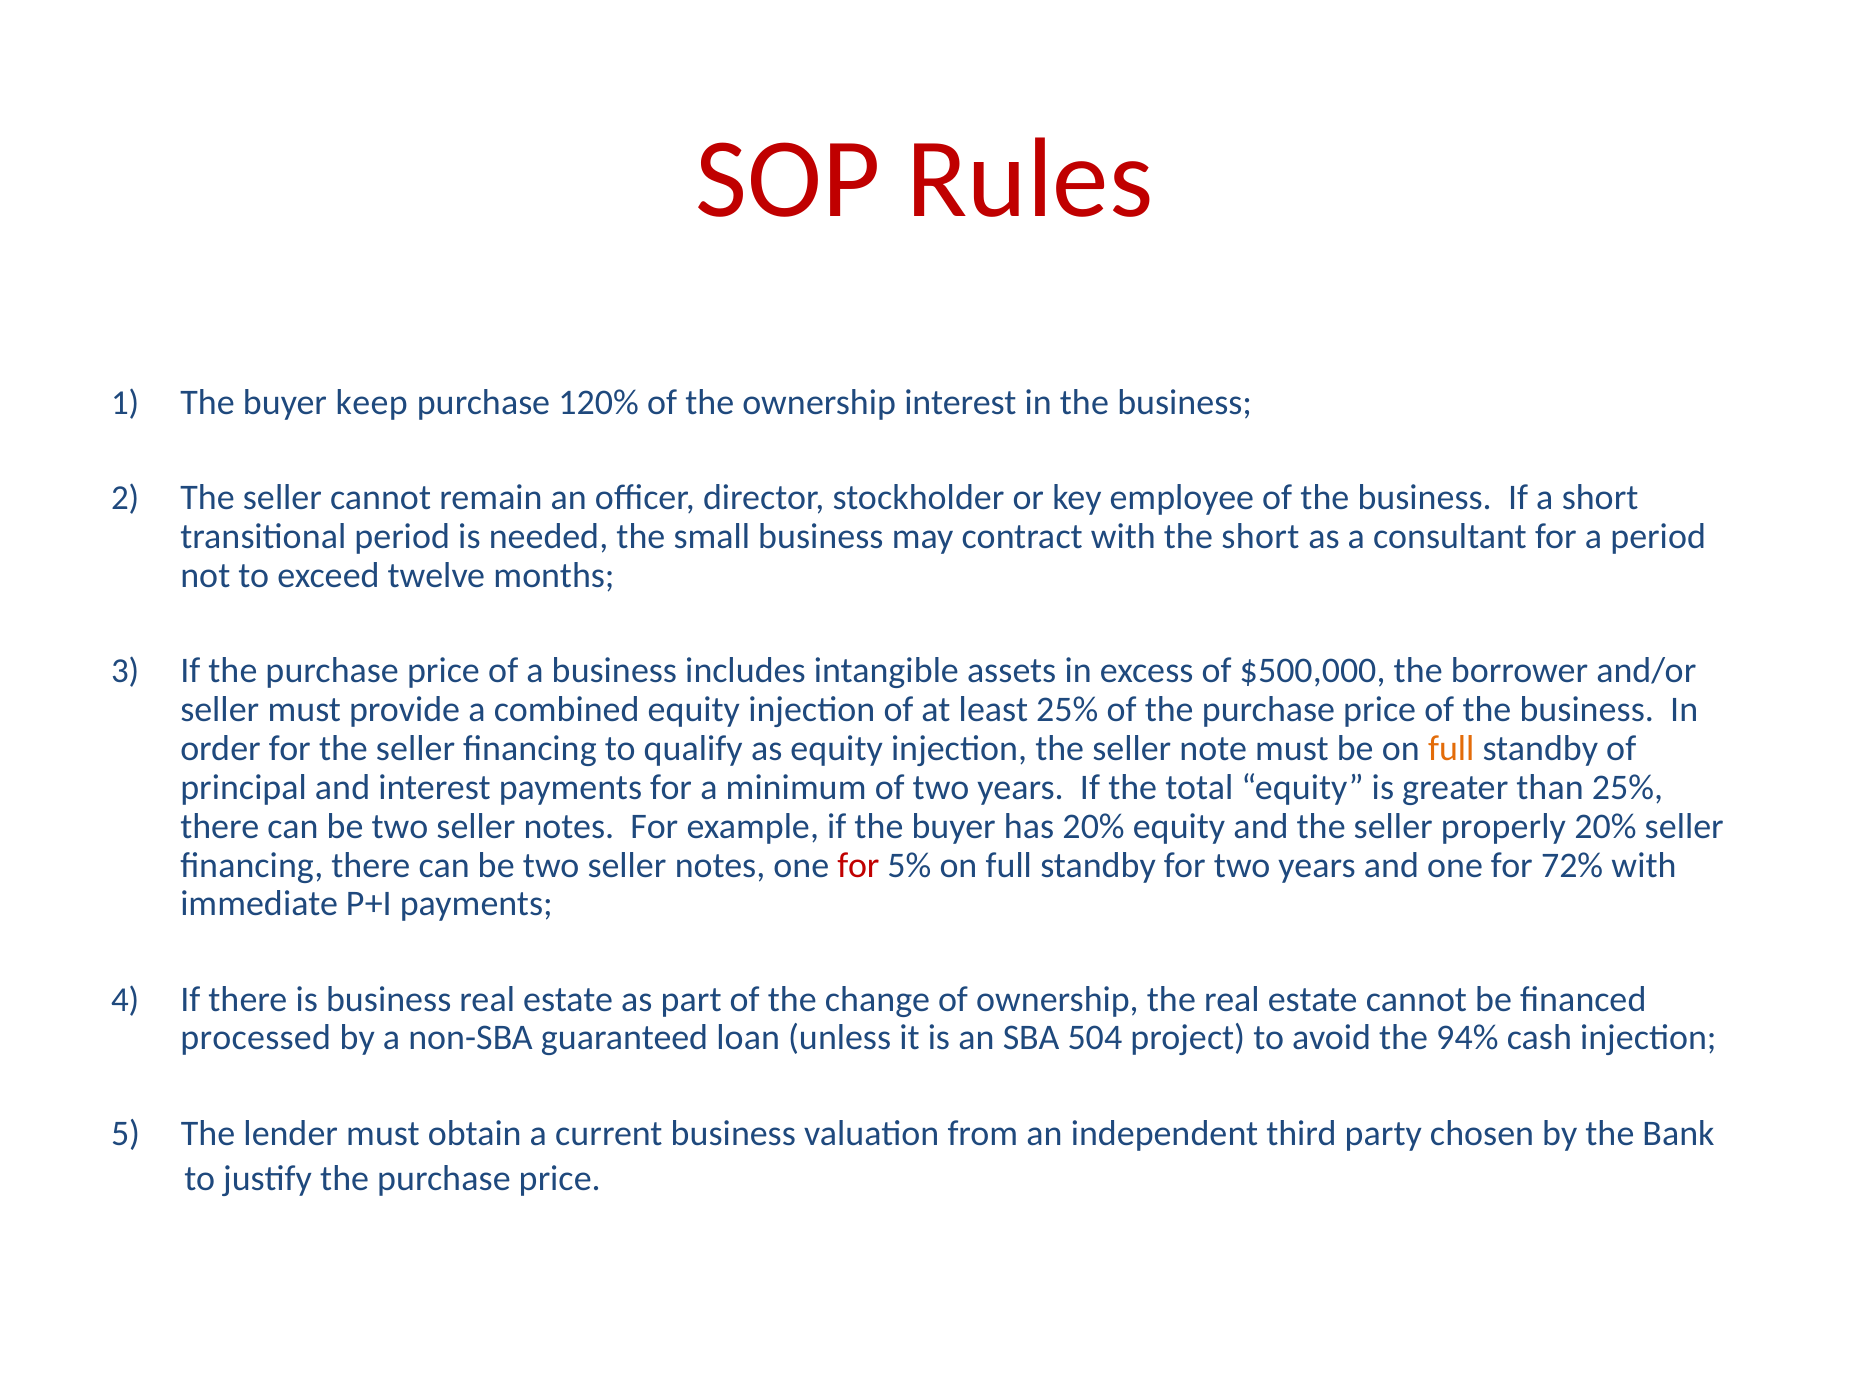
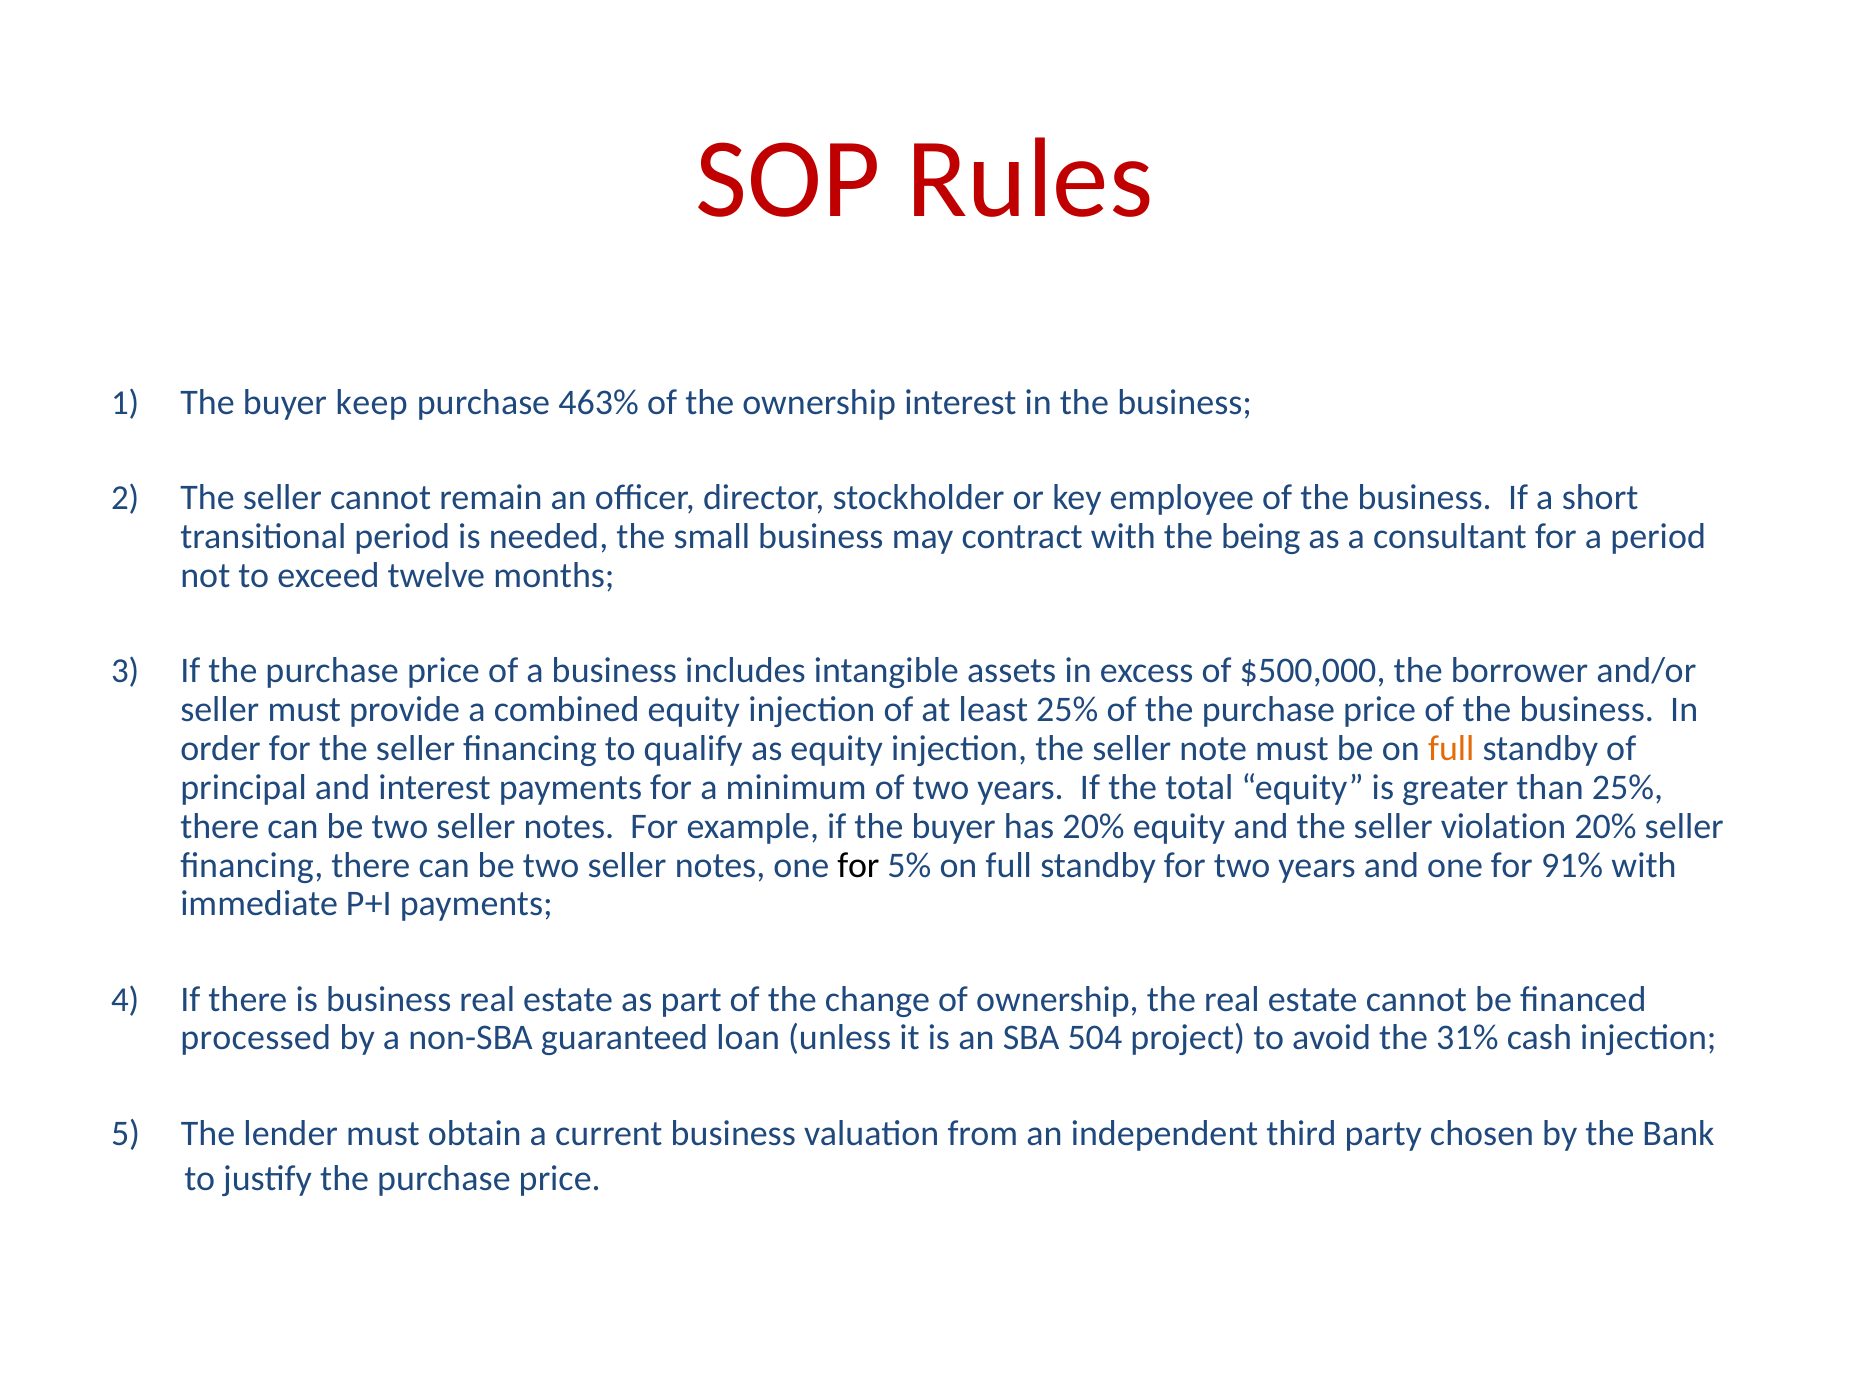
120%: 120% -> 463% (599, 402)
the short: short -> being (1261, 536)
properly: properly -> violation (1504, 826)
for colour: red -> black (858, 865)
72%: 72% -> 91% (1572, 865)
94%: 94% -> 31% (1467, 1038)
